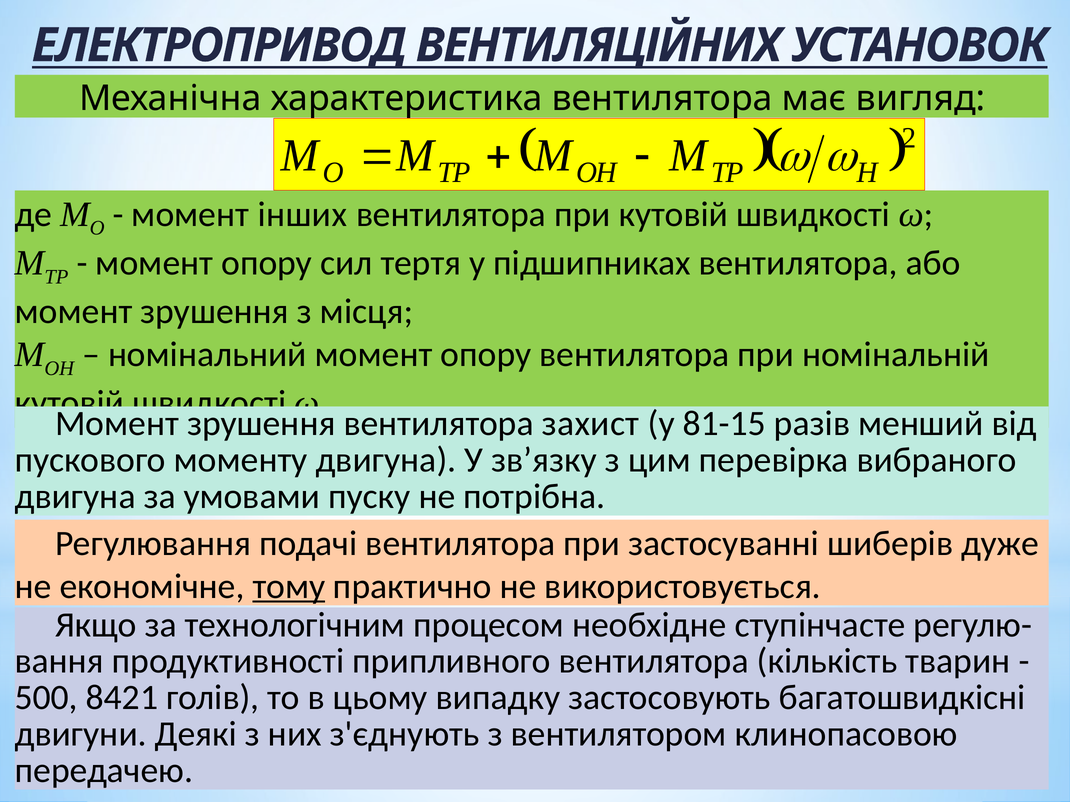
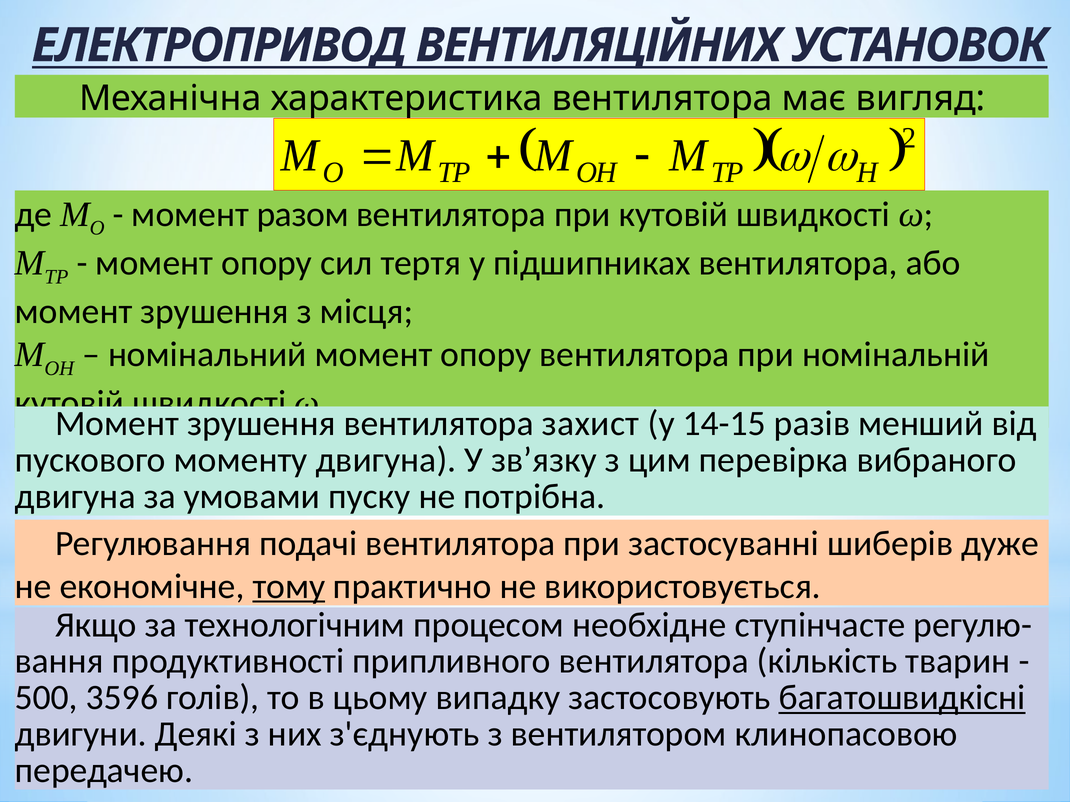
інших: інших -> разом (303, 214)
81-15: 81-15 -> 14-15 (724, 424)
8421: 8421 -> 3596 (122, 698)
багатошвидкісні underline: none -> present (902, 698)
